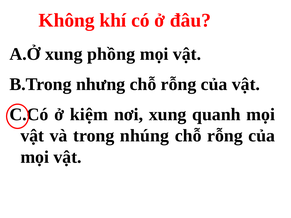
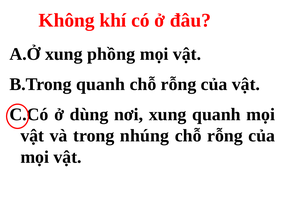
B.Trong nhưng: nhưng -> quanh (101, 84)
kiệm: kiệm -> dùng (89, 115)
